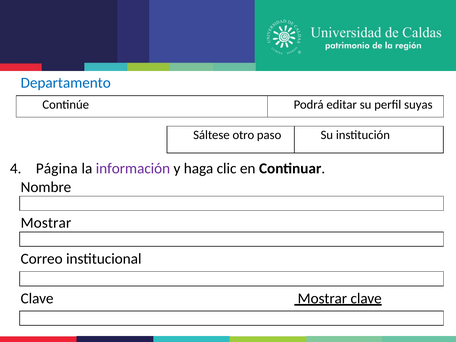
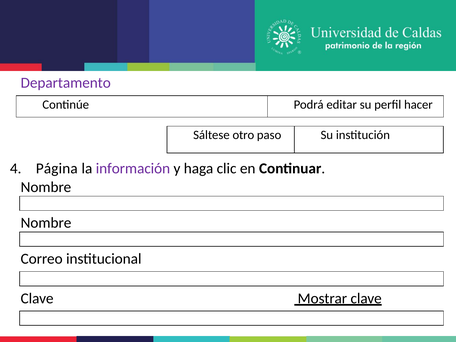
Departamento colour: blue -> purple (66, 83)
suyas: suyas -> hacer (418, 105)
Mostrar: Mostrar -> Nombre (46, 223)
